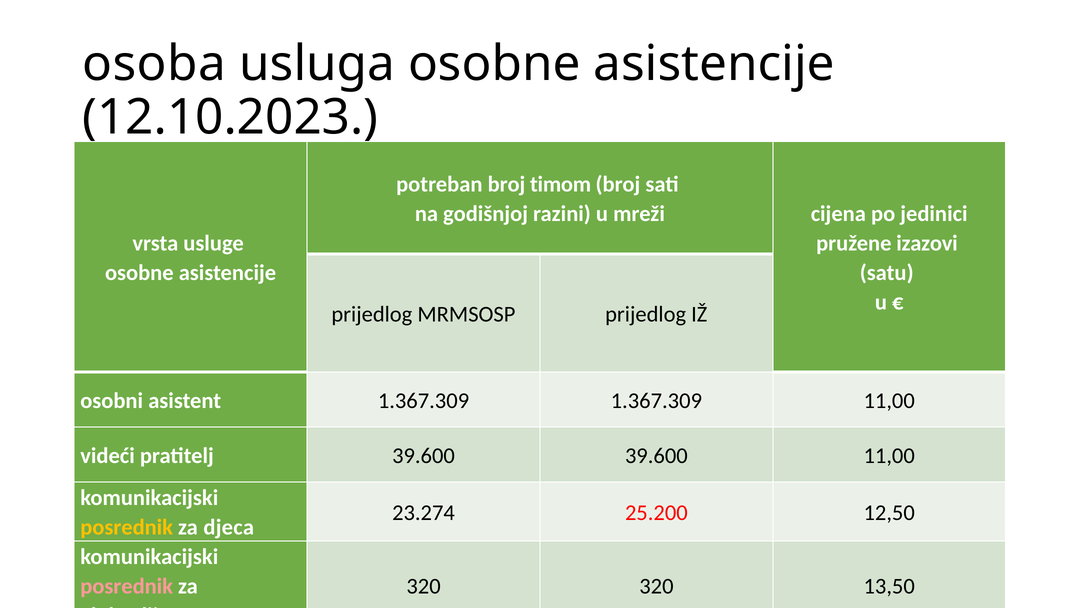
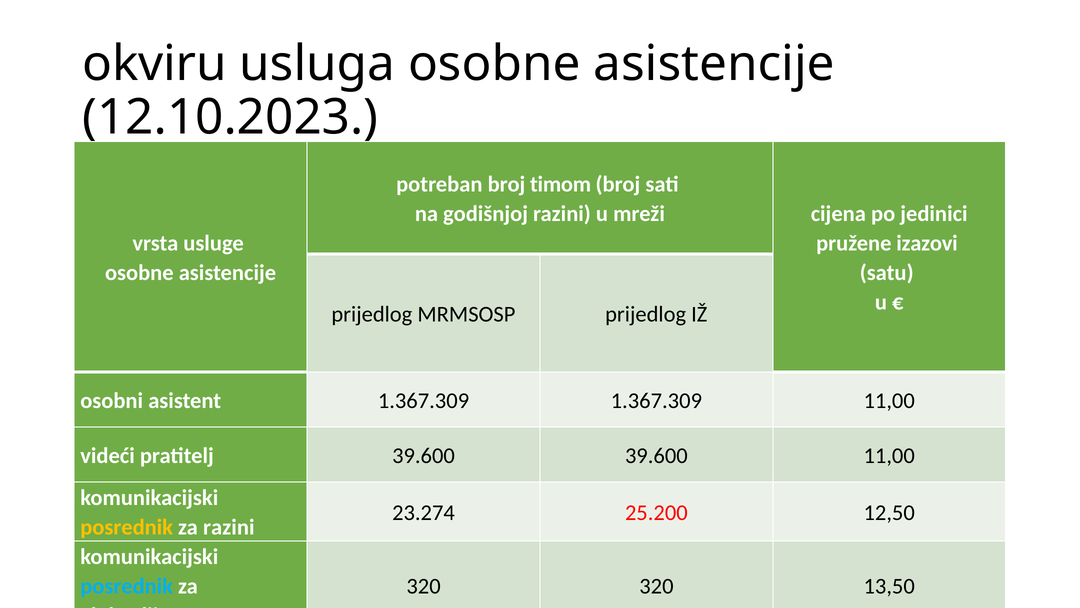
osoba: osoba -> okviru (155, 64)
za djeca: djeca -> razini (229, 527)
posrednik colour: pink -> light blue (127, 586)
